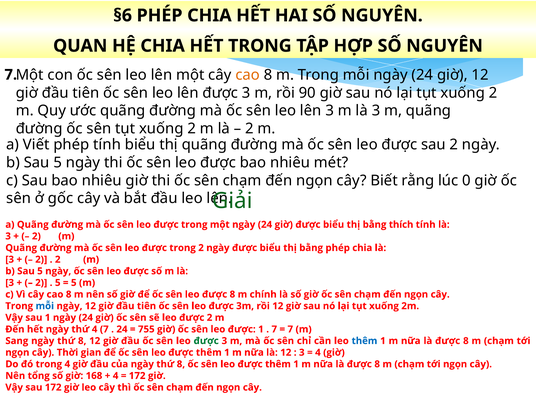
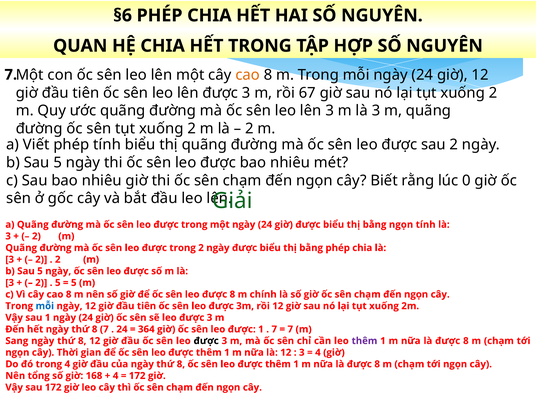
90: 90 -> 67 (307, 93)
bằng thích: thích -> ngọn (401, 225)
sẽ leo được 2: 2 -> 3 (210, 318)
hết ngày thứ 4: 4 -> 8 (95, 329)
755: 755 -> 364 (146, 329)
được colour: green -> black (206, 341)
thêm colour: blue -> purple (364, 341)
